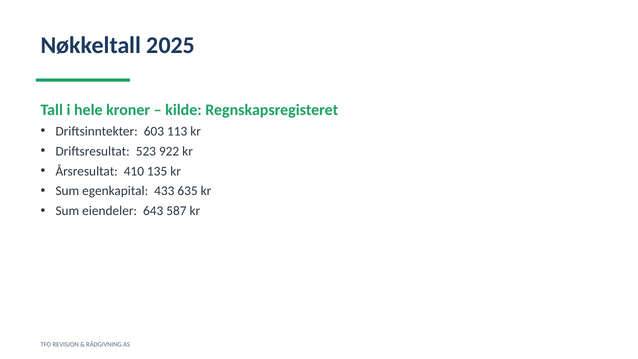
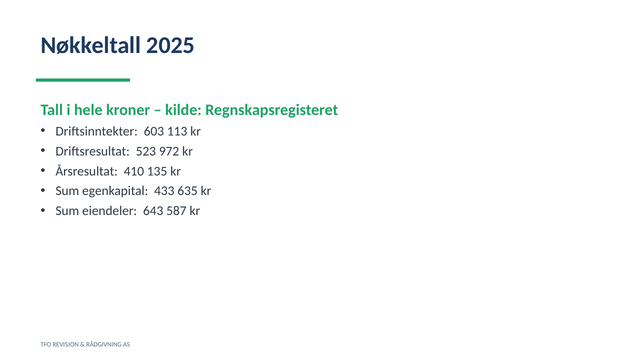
922: 922 -> 972 (169, 151)
